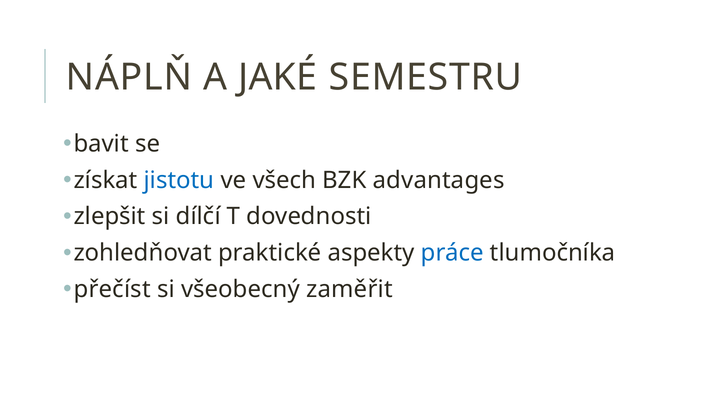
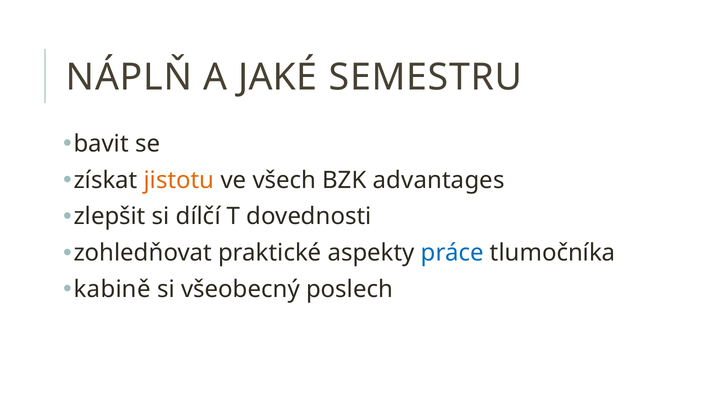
jistotu colour: blue -> orange (179, 180)
přečíst: přečíst -> kabině (112, 289)
zaměřit: zaměřit -> poslech (350, 289)
